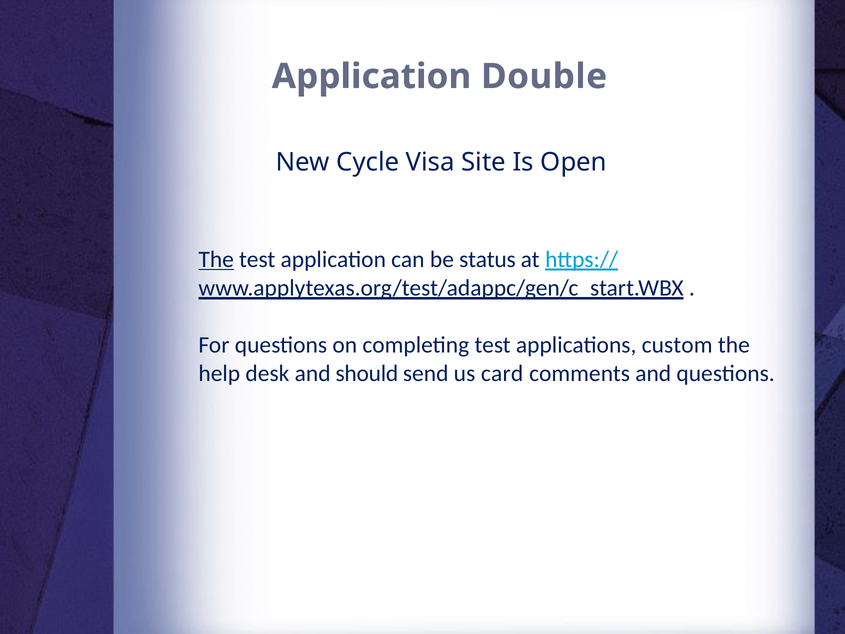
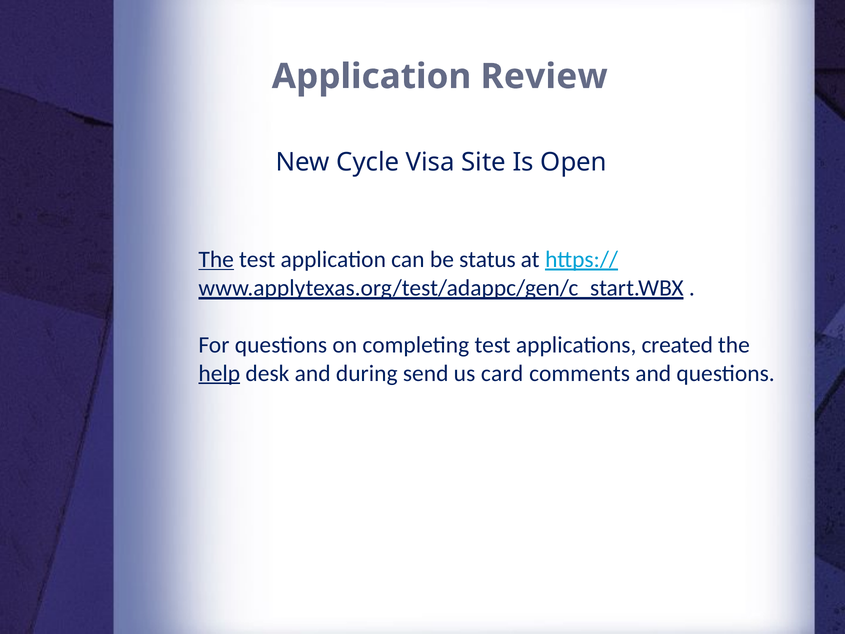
Double: Double -> Review (544, 76)
custom: custom -> created (677, 345)
help underline: none -> present (219, 373)
should: should -> during (367, 373)
